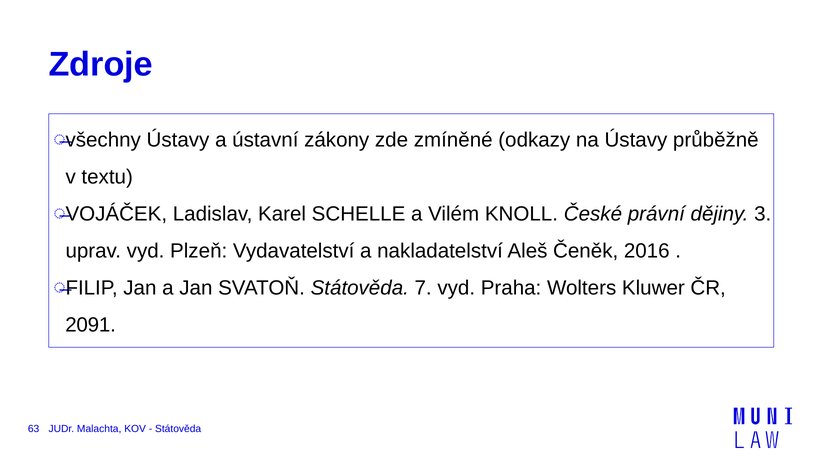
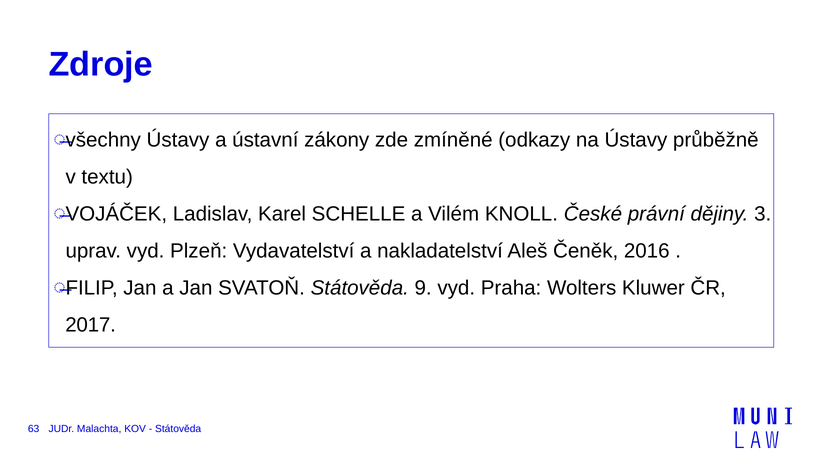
7: 7 -> 9 (423, 288)
2091: 2091 -> 2017 (91, 325)
